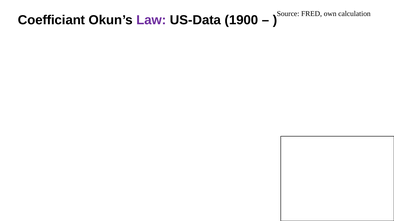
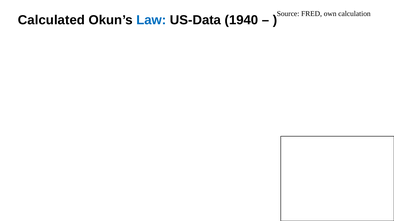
Coefficiant: Coefficiant -> Calculated (51, 20)
Law colour: purple -> blue (151, 20)
1900: 1900 -> 1940 (241, 20)
